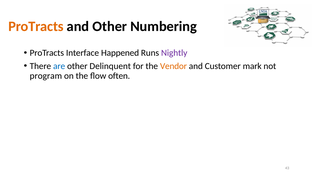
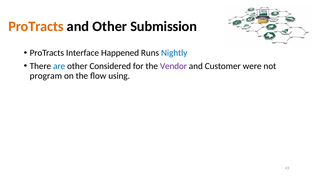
Numbering: Numbering -> Submission (164, 26)
Nightly colour: purple -> blue (174, 53)
Delinquent: Delinquent -> Considered (110, 66)
Vendor colour: orange -> purple (173, 66)
mark: mark -> were (252, 66)
often: often -> using (119, 76)
